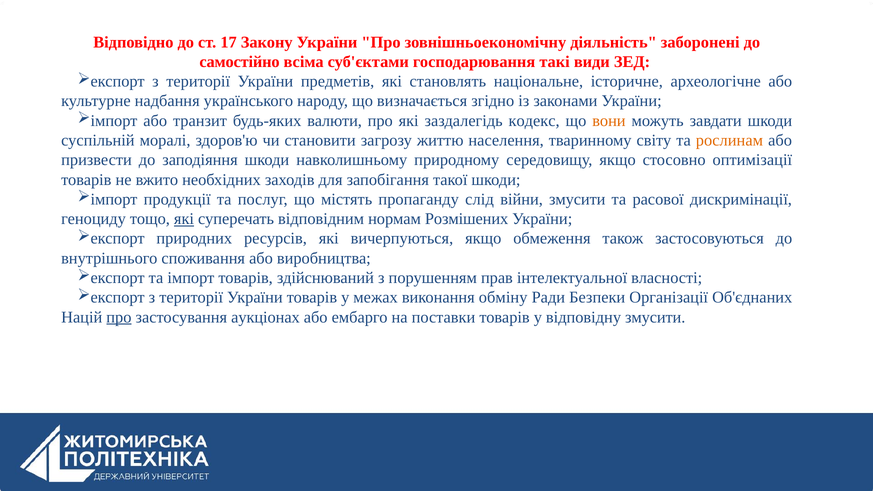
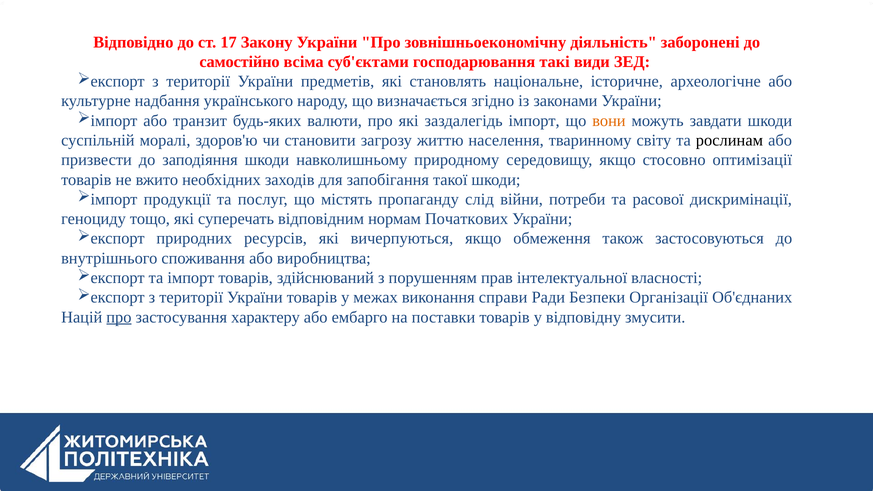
заздалегідь кодекс: кодекс -> імпорт (534, 121)
рослинам colour: orange -> black (729, 140)
війни змусити: змусити -> потреби (577, 199)
які underline: present -> none (184, 219)
Розмішених: Розмішених -> Початкових (467, 219)
обміну: обміну -> справи (503, 298)
аукціонах: аукціонах -> характеру (266, 317)
